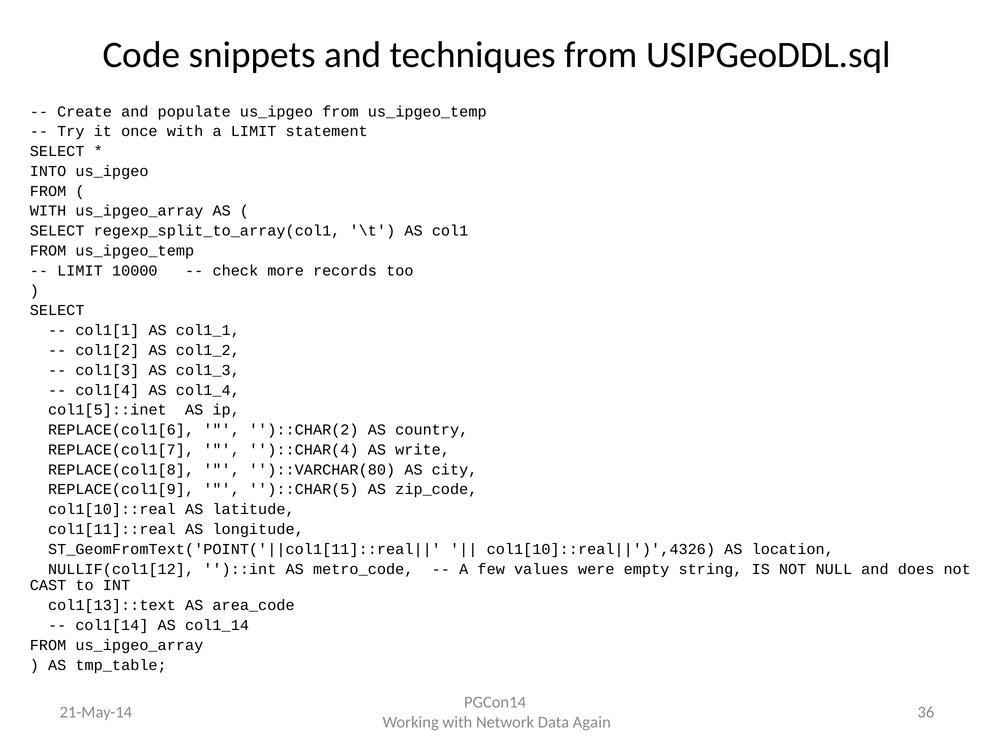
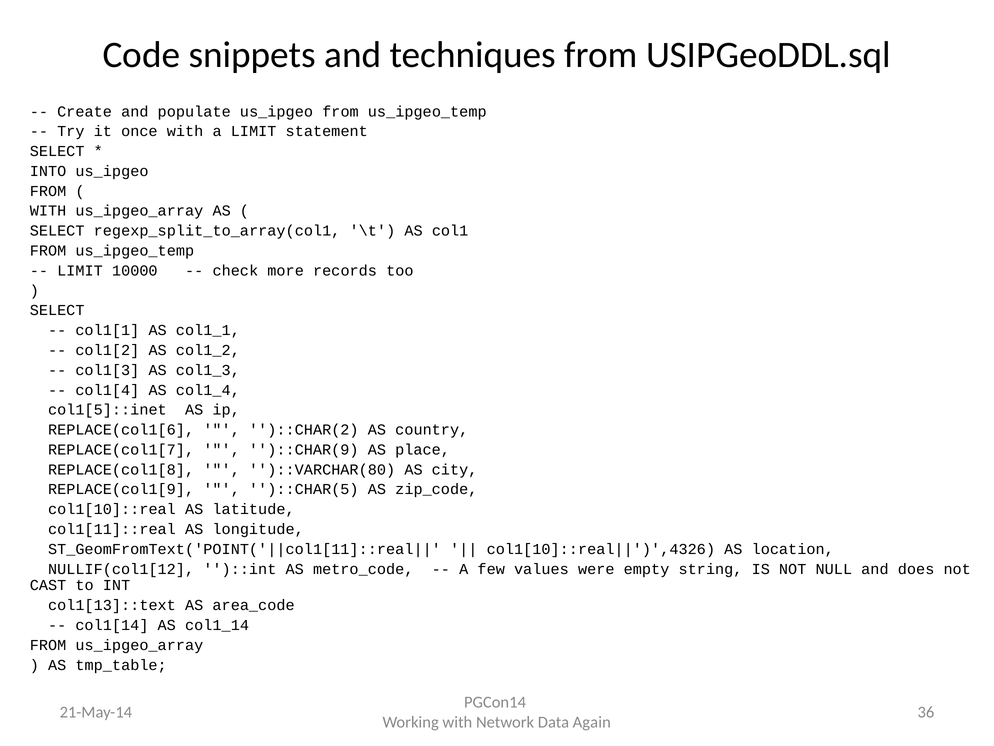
)::CHAR(4: )::CHAR(4 -> )::CHAR(9 (304, 449)
write: write -> place (423, 449)
